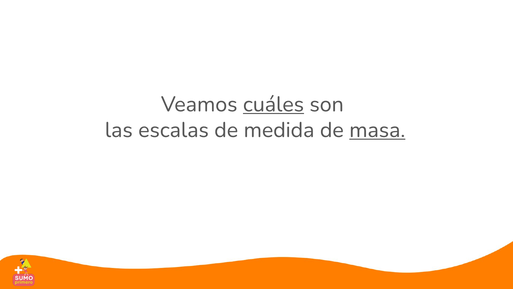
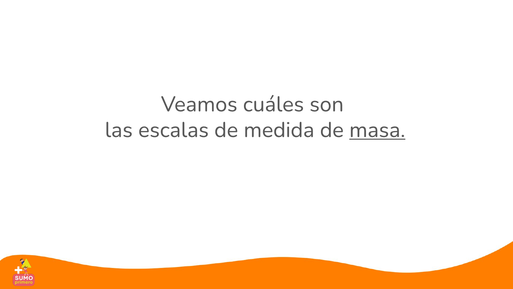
cuáles underline: present -> none (273, 104)
